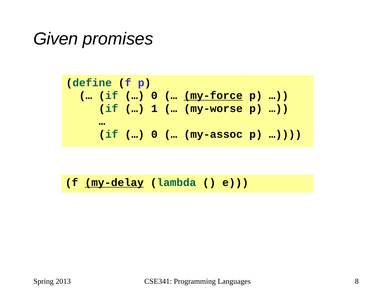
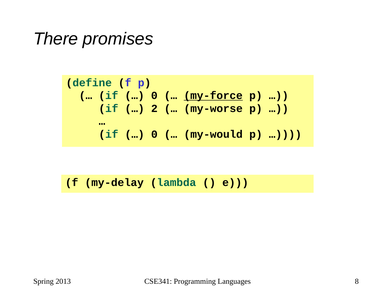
Given: Given -> There (56, 39)
1: 1 -> 2 (154, 108)
my-assoc: my-assoc -> my-would (213, 134)
my-delay underline: present -> none (114, 183)
